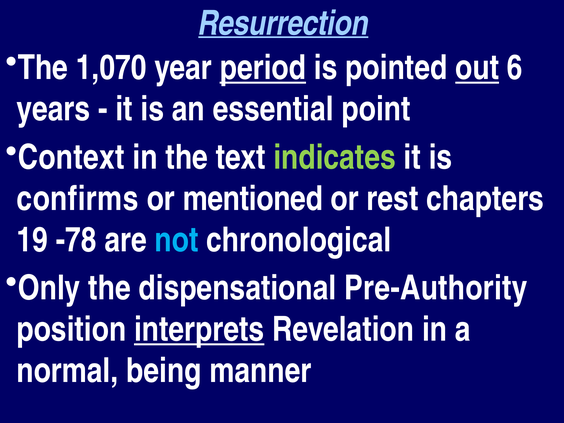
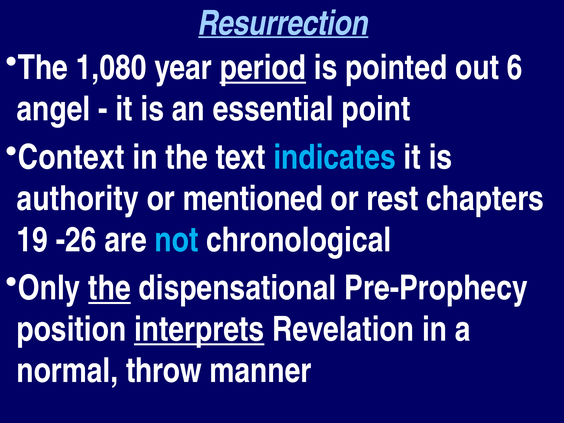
1,070: 1,070 -> 1,080 (111, 68)
out underline: present -> none (477, 68)
years: years -> angel (53, 109)
indicates colour: light green -> light blue (335, 157)
confirms: confirms -> authority (78, 199)
-78: -78 -> -26 (76, 240)
the underline: none -> present (109, 288)
Pre-Authority: Pre-Authority -> Pre-Prophecy (436, 288)
being: being -> throw (164, 371)
